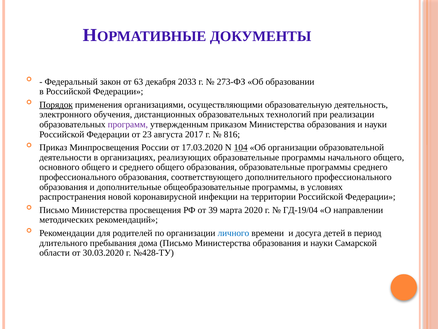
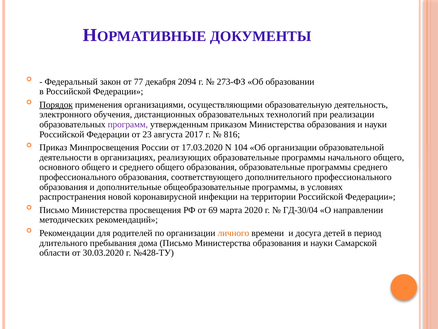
63: 63 -> 77 (139, 82)
2033: 2033 -> 2094 (187, 82)
104 underline: present -> none (241, 147)
39: 39 -> 69 (213, 210)
ГД-19/04: ГД-19/04 -> ГД-30/04 (300, 210)
личного colour: blue -> orange (233, 233)
